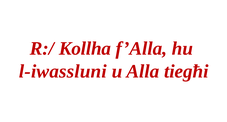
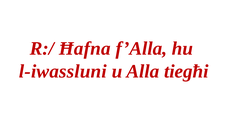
Kollha: Kollha -> Ħafna (85, 49)
